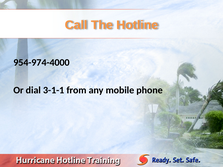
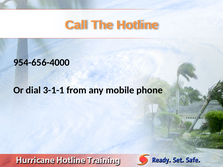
954-974-4000: 954-974-4000 -> 954-656-4000 (42, 63)
